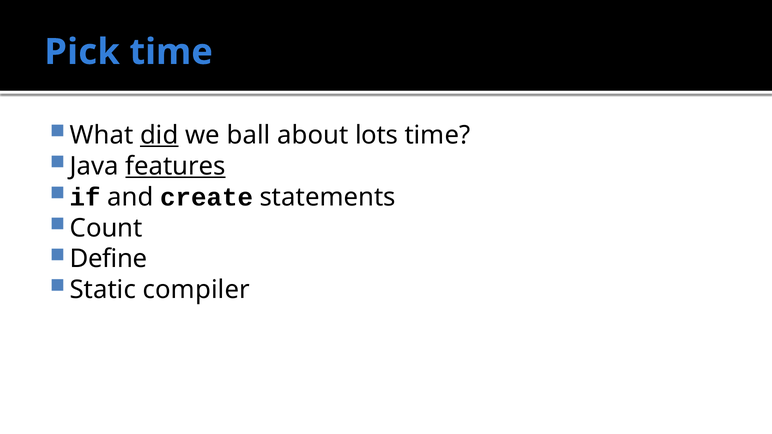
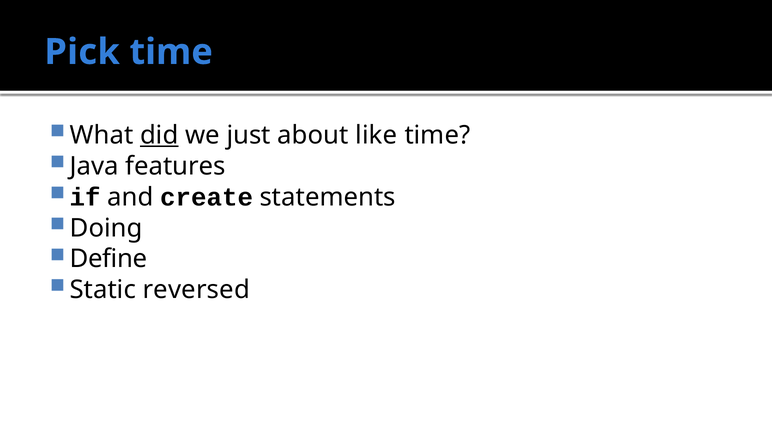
ball: ball -> just (249, 135)
lots: lots -> like (376, 135)
features underline: present -> none (175, 166)
Count: Count -> Doing (106, 228)
compiler: compiler -> reversed (196, 290)
